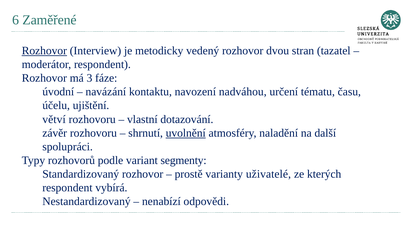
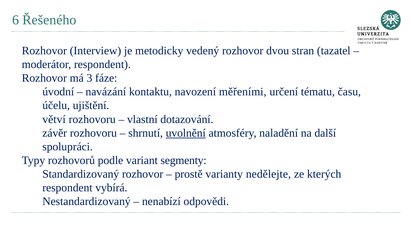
Zaměřené: Zaměřené -> Řešeného (49, 20)
Rozhovor underline: present -> none (44, 51)
nadváhou: nadváhou -> měřeními (243, 92)
uživatelé: uživatelé -> nedělejte (268, 174)
